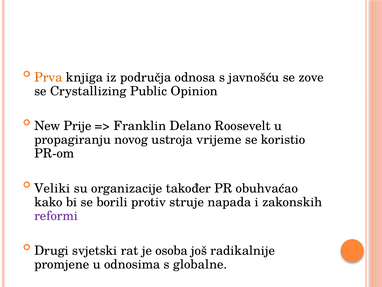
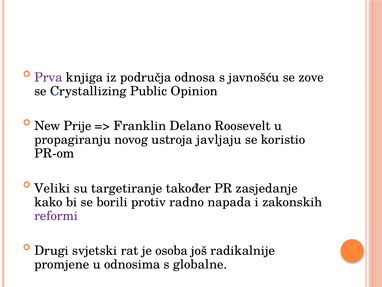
Prva colour: orange -> purple (48, 77)
vrijeme: vrijeme -> javljaju (219, 139)
organizacije: organizacije -> targetiranje (127, 188)
obuhvaćao: obuhvaćao -> zasjedanje (267, 188)
struje: struje -> radno (187, 202)
